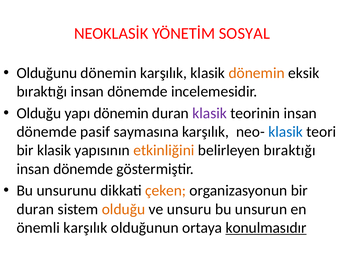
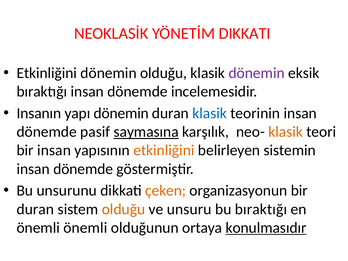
YÖNETİM SOSYAL: SOSYAL -> DIKKATI (245, 33)
Olduğunu: Olduğunu -> Etkinliğini (47, 73)
dönemin karşılık: karşılık -> olduğu (164, 73)
dönemin colour: orange -> purple (257, 73)
Olduğu: Olduğu -> Insanın (39, 113)
klasik colour: purple -> blue (210, 113)
saymasına underline: none -> present (146, 132)
klasik colour: blue -> orange (286, 132)
bir klasik: klasik -> insan (54, 150)
belirleyen bıraktığı: bıraktığı -> sistemin (290, 150)
bu unsurun: unsurun -> bıraktığı (261, 209)
önemli karşılık: karşılık -> önemli (85, 228)
